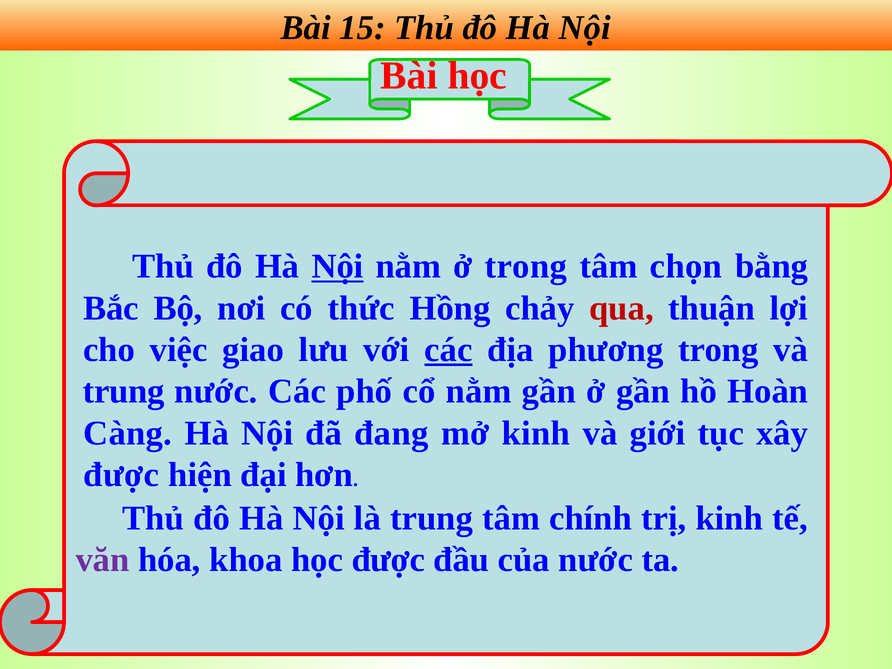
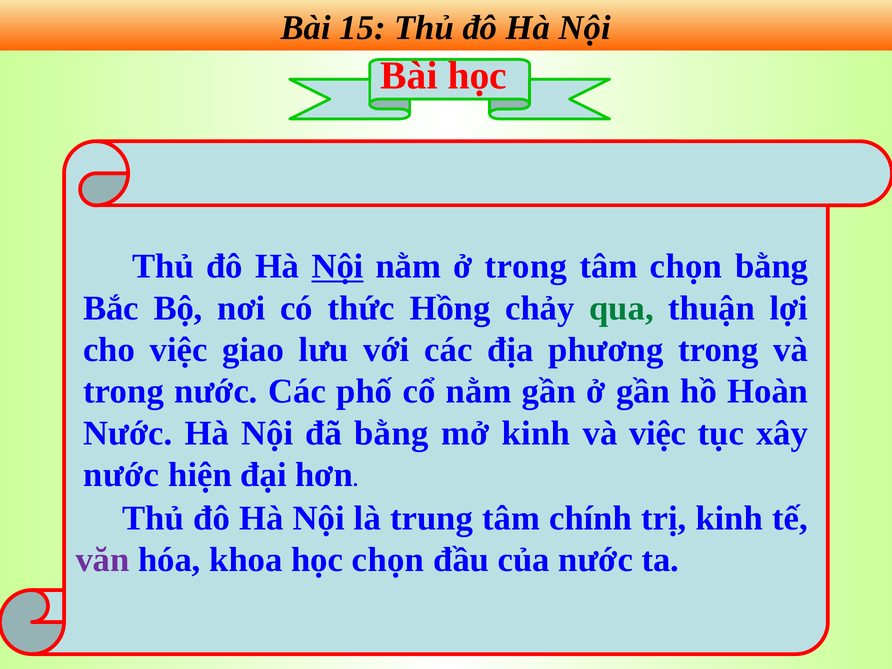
qua colour: red -> green (621, 308)
các underline: present -> none (448, 350)
trung: trung -> trong (124, 391)
Càng: Càng -> Nước (128, 433)
đã đang: đang -> bằng (391, 433)
và giới: giới -> việc (658, 433)
được: được -> nước (121, 475)
học được: được -> chọn (388, 560)
